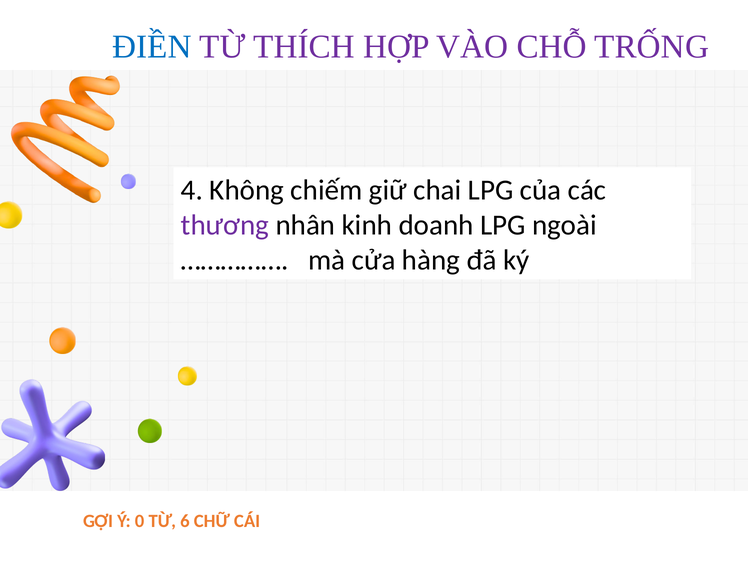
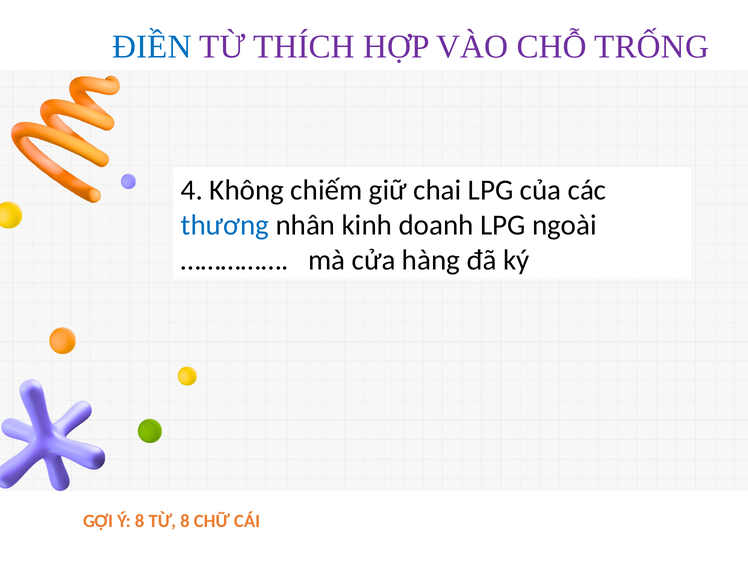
thương colour: purple -> blue (225, 225)
Ý 0: 0 -> 8 (140, 521)
TỪ 6: 6 -> 8 (185, 521)
